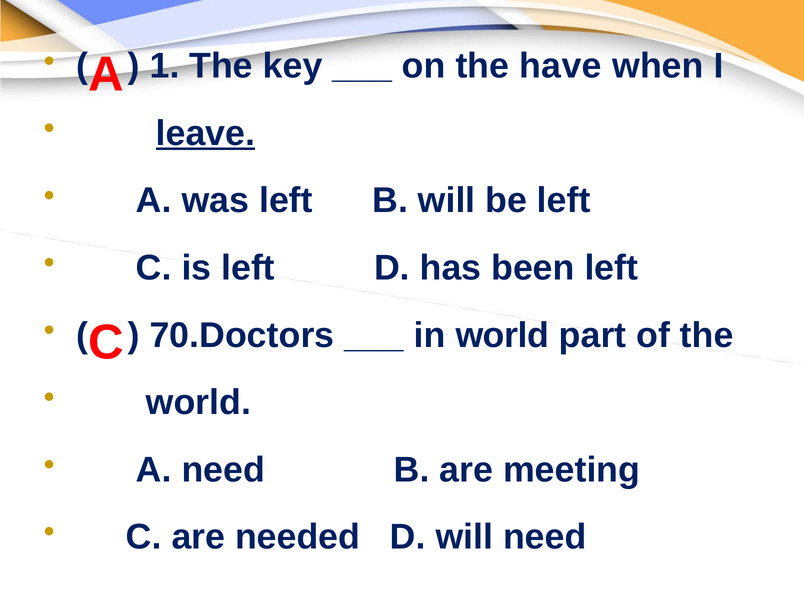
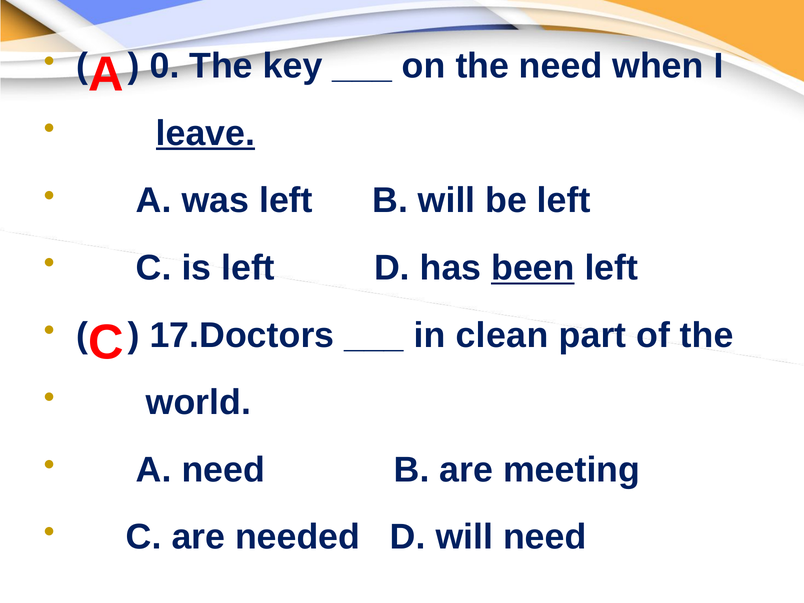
1: 1 -> 0 (165, 66)
the have: have -> need (561, 66)
been underline: none -> present (533, 268)
70.Doctors: 70.Doctors -> 17.Doctors (242, 335)
in world: world -> clean (502, 335)
